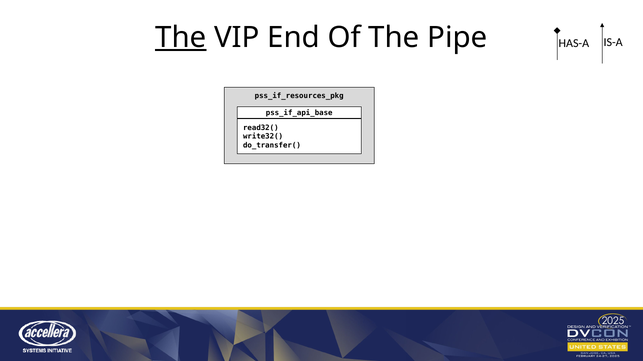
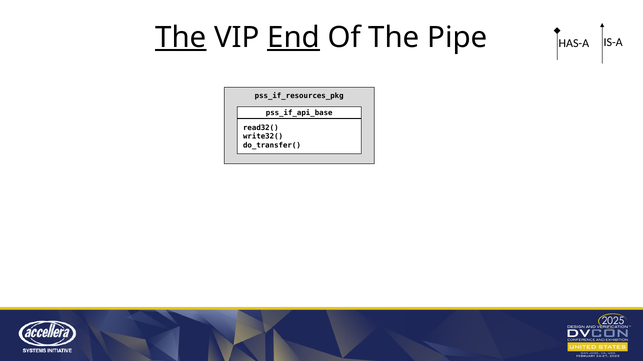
End underline: none -> present (294, 37)
